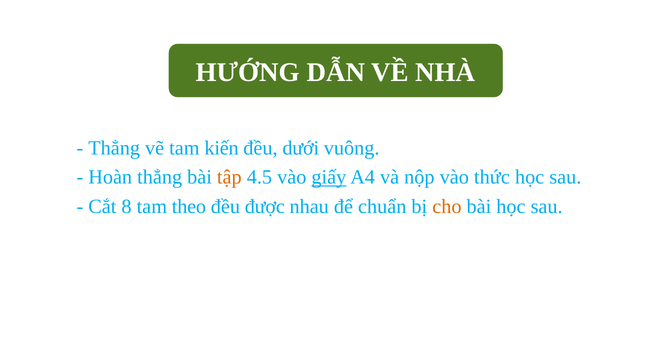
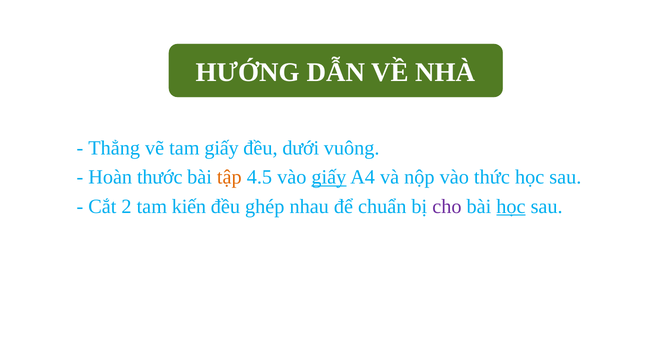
tam kiến: kiến -> giấy (222, 148)
Hoàn thẳng: thẳng -> thước (160, 177)
8: 8 -> 2 (127, 207)
theo: theo -> kiến (189, 207)
được: được -> ghép (265, 207)
cho colour: orange -> purple (447, 207)
học underline: none -> present (511, 207)
